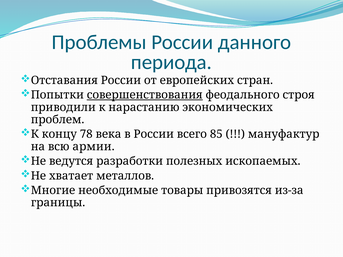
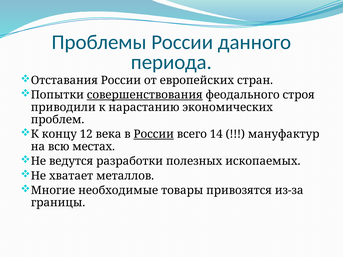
78: 78 -> 12 (86, 134)
России underline: none -> present (154, 134)
85: 85 -> 14 (216, 134)
армии: армии -> местах (94, 147)
